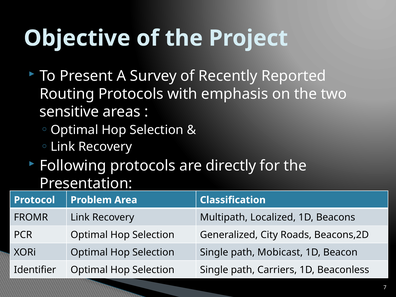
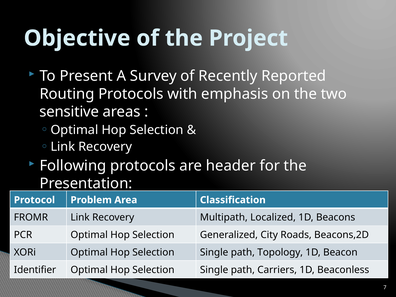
directly: directly -> header (231, 166)
Mobicast: Mobicast -> Topology (280, 252)
